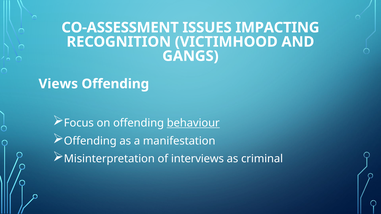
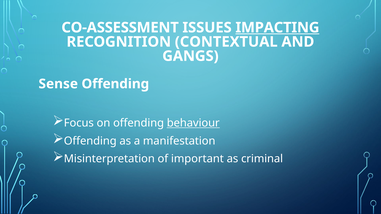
IMPACTING underline: none -> present (277, 28)
VICTIMHOOD: VICTIMHOOD -> CONTEXTUAL (226, 42)
Views: Views -> Sense (58, 84)
interviews: interviews -> important (197, 159)
